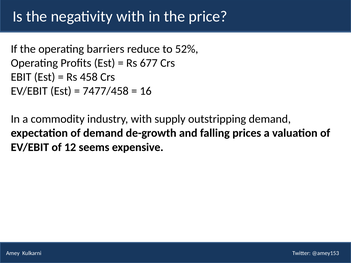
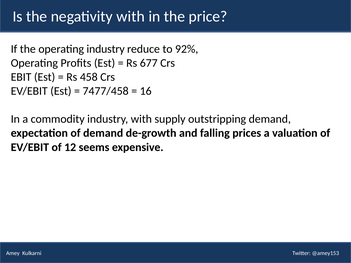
operating barriers: barriers -> industry (106, 49)
52%: 52% -> 92% (187, 49)
